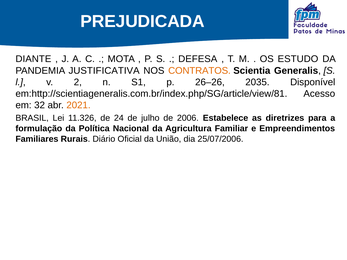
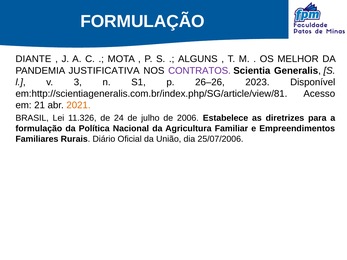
PREJUDICADA: PREJUDICADA -> FORMULAÇÃO (143, 21)
DEFESA: DEFESA -> ALGUNS (198, 59)
ESTUDO: ESTUDO -> MELHOR (298, 59)
CONTRATOS colour: orange -> purple (199, 71)
2: 2 -> 3 (78, 82)
2035: 2035 -> 2023 (257, 82)
32: 32 -> 21 (40, 105)
